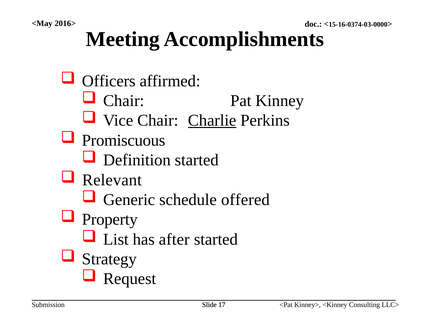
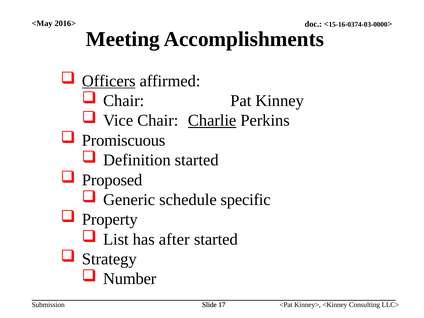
Officers underline: none -> present (109, 81)
Relevant: Relevant -> Proposed (112, 180)
offered: offered -> specific (246, 200)
Request: Request -> Number (130, 279)
